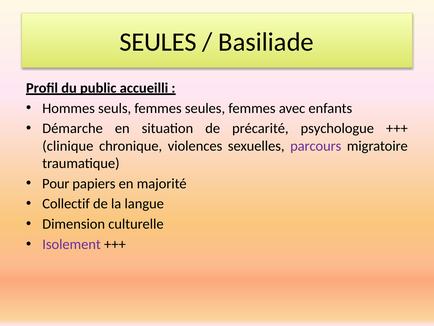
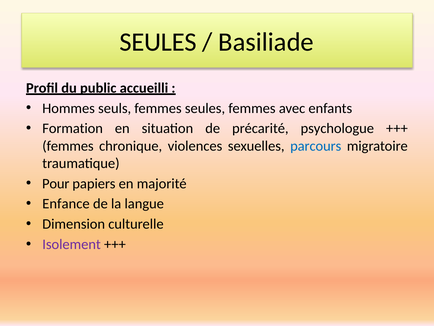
Démarche: Démarche -> Formation (73, 128)
clinique: clinique -> femmes (68, 146)
parcours colour: purple -> blue (316, 146)
Collectif: Collectif -> Enfance (66, 204)
